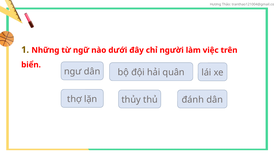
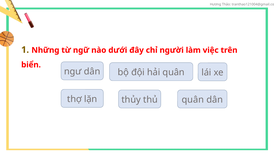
thủ đánh: đánh -> quân (193, 100)
